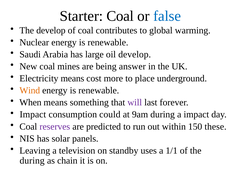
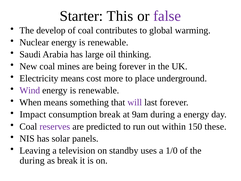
Starter Coal: Coal -> This (120, 16)
false colour: blue -> purple (167, 16)
oil develop: develop -> thinking (135, 54)
being answer: answer -> forever (132, 66)
Wind colour: orange -> purple (30, 90)
consumption could: could -> break (110, 114)
a impact: impact -> energy (196, 114)
1/1: 1/1 -> 1/0 (172, 150)
as chain: chain -> break (67, 160)
